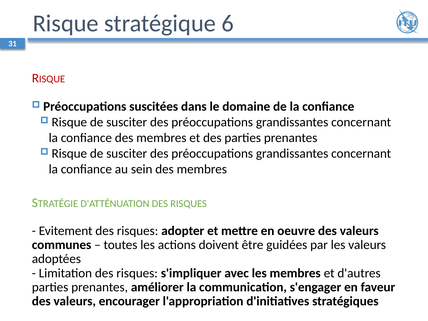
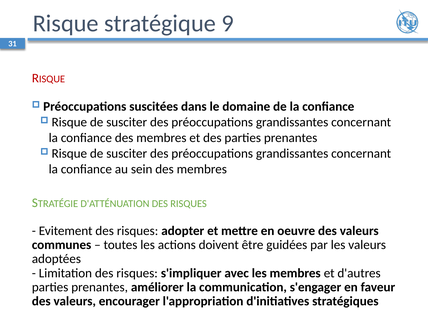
6: 6 -> 9 (228, 23)
